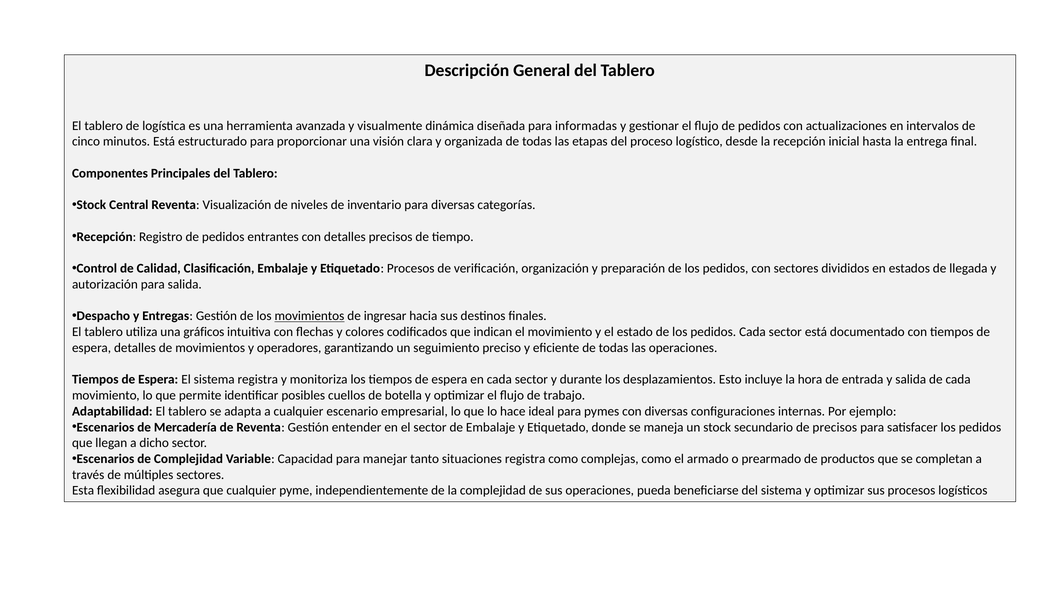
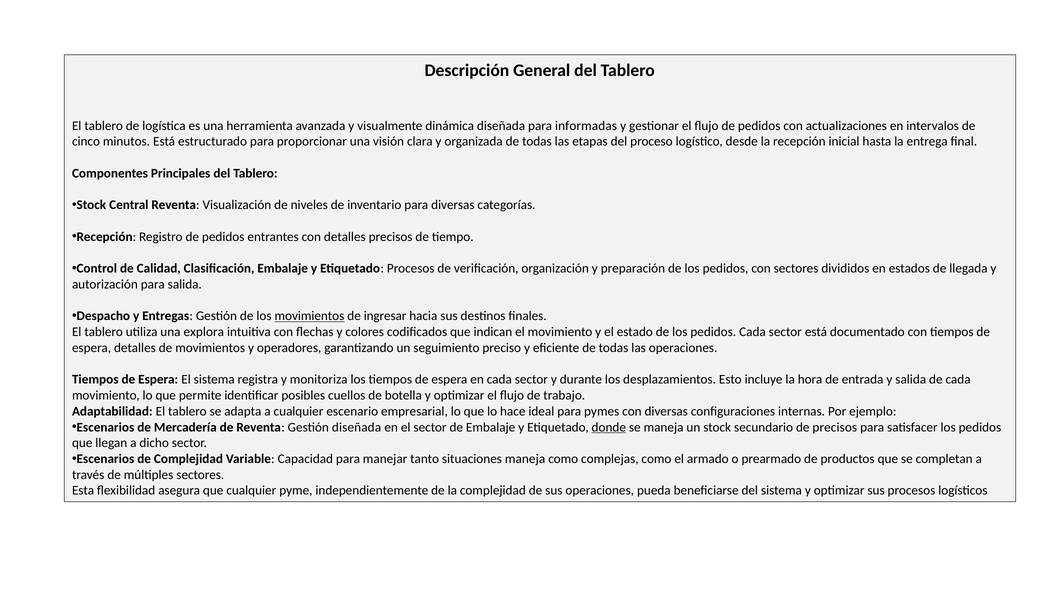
gráficos: gráficos -> explora (204, 332)
Gestión entender: entender -> diseñada (357, 427)
donde underline: none -> present (609, 427)
situaciones registra: registra -> maneja (525, 459)
